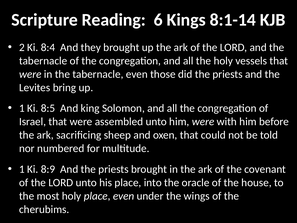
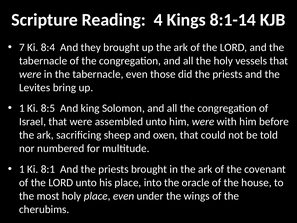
6: 6 -> 4 (158, 20)
2: 2 -> 7 (22, 47)
8:9: 8:9 -> 8:1 (48, 169)
